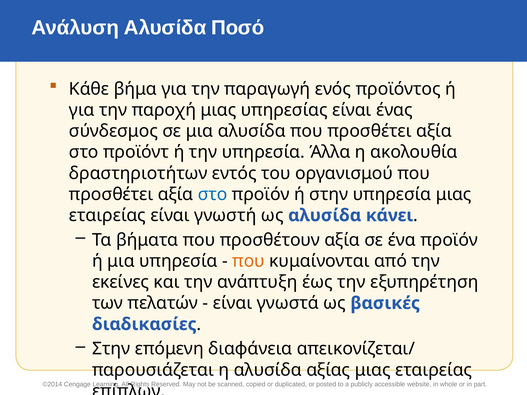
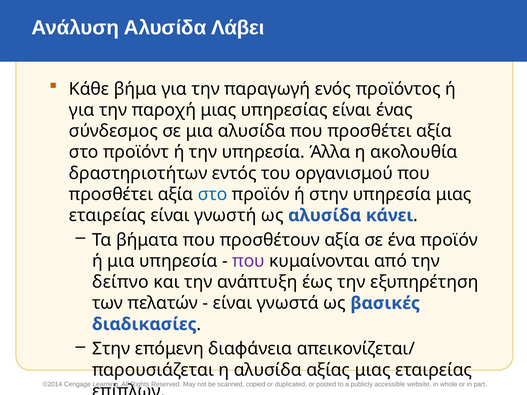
Ποσό: Ποσό -> Λάβει (238, 28)
που colour: orange -> purple (249, 261)
εκείνες: εκείνες -> δείπνο (120, 282)
